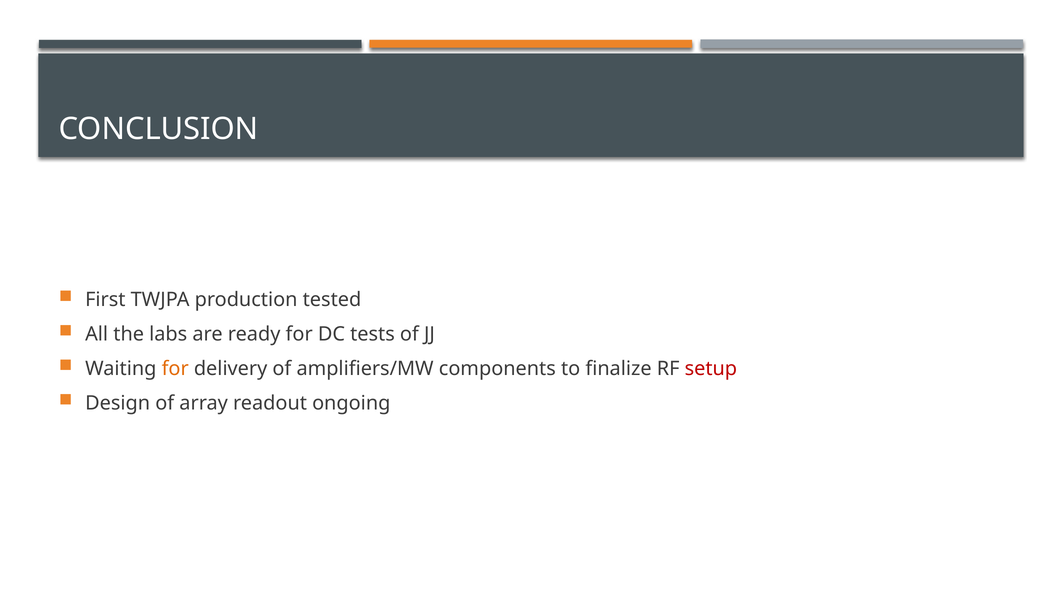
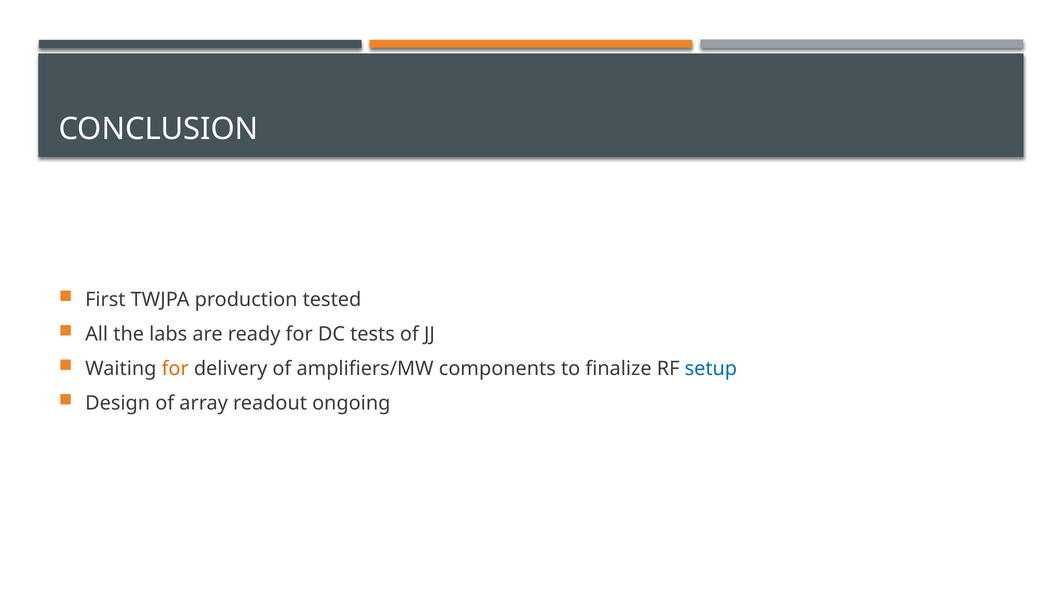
setup colour: red -> blue (711, 369)
